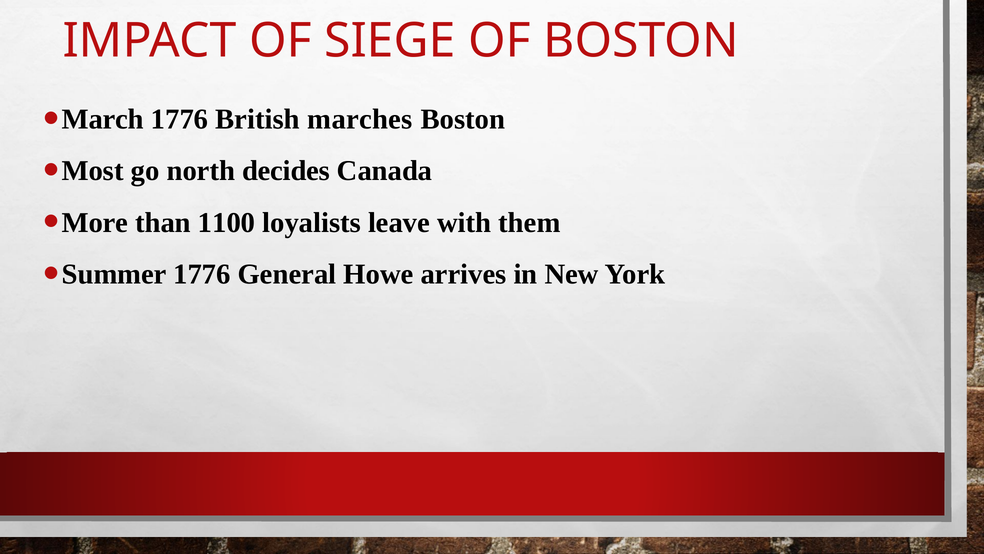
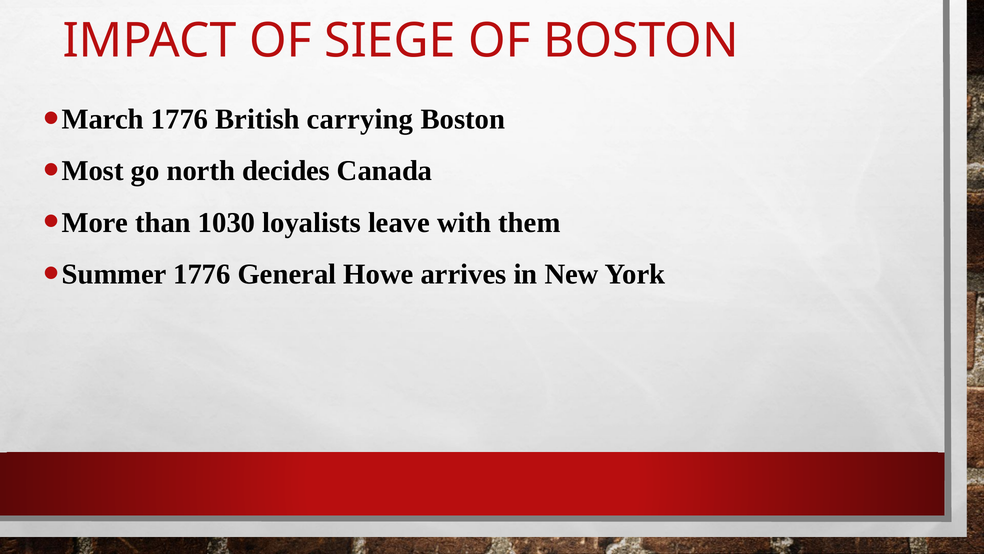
marches: marches -> carrying (360, 119)
1100: 1100 -> 1030 (227, 222)
